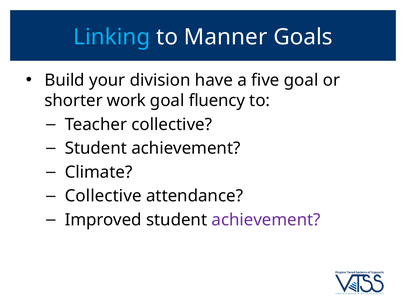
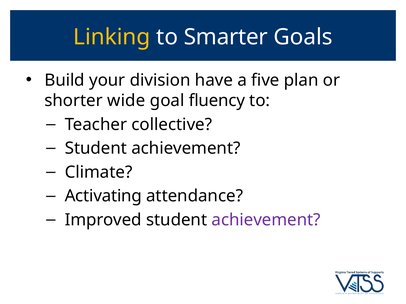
Linking colour: light blue -> yellow (112, 37)
Manner: Manner -> Smarter (226, 37)
five goal: goal -> plan (301, 80)
work: work -> wide (126, 101)
Collective: Collective -> Activating (103, 196)
